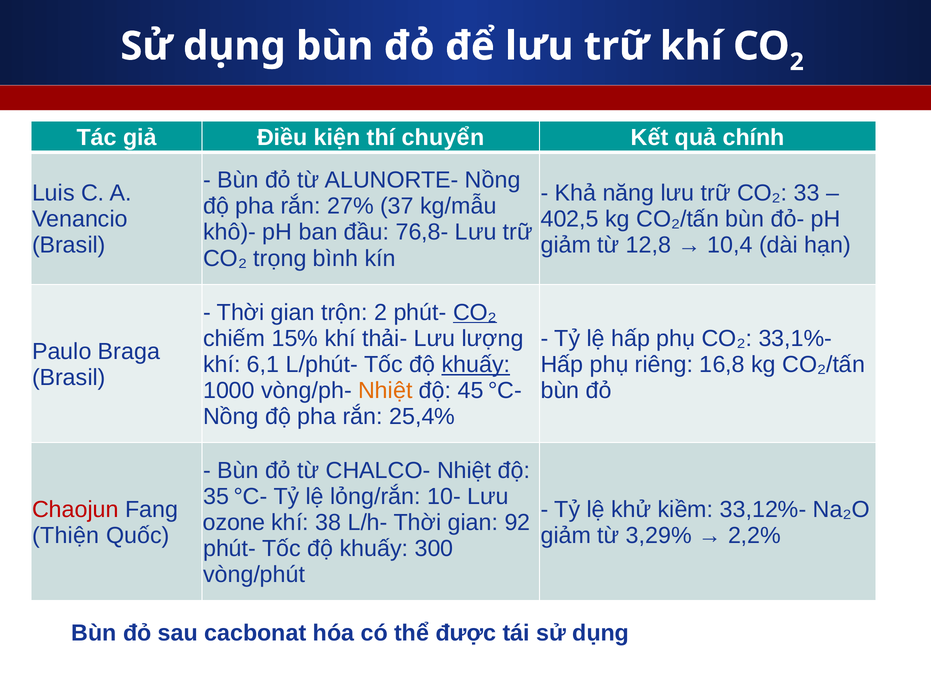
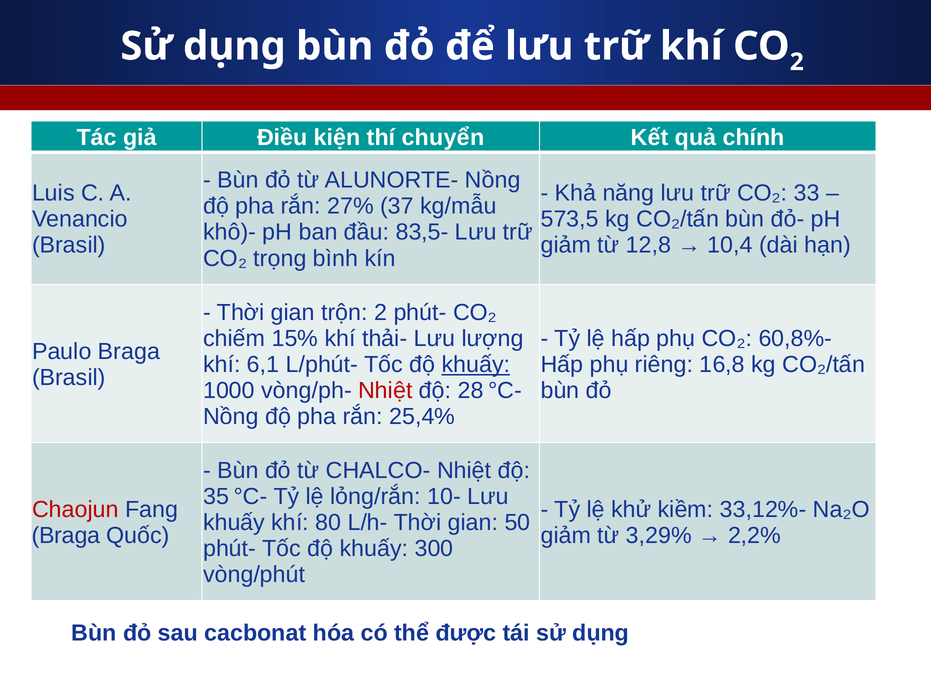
402,5: 402,5 -> 573,5 (570, 219)
76,8-: 76,8- -> 83,5- (422, 232)
CO₂ underline: present -> none (475, 313)
33,1%-: 33,1%- -> 60,8%- (795, 339)
Nhiệt colour: orange -> red (385, 391)
45: 45 -> 28 (471, 391)
ozone: ozone -> khuấy (234, 523)
38: 38 -> 80 (328, 523)
92: 92 -> 50 (518, 523)
Thiện: Thiện -> Braga (66, 536)
